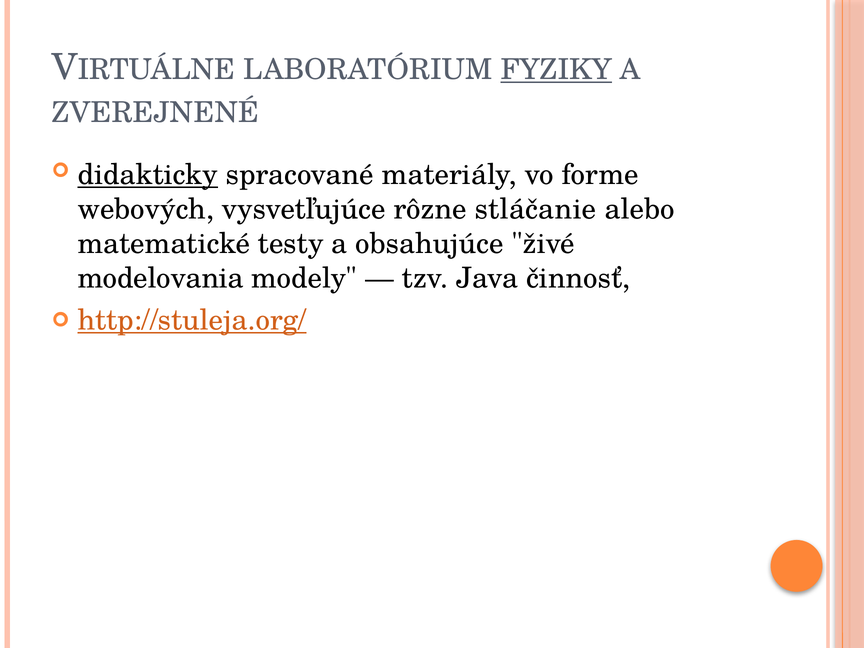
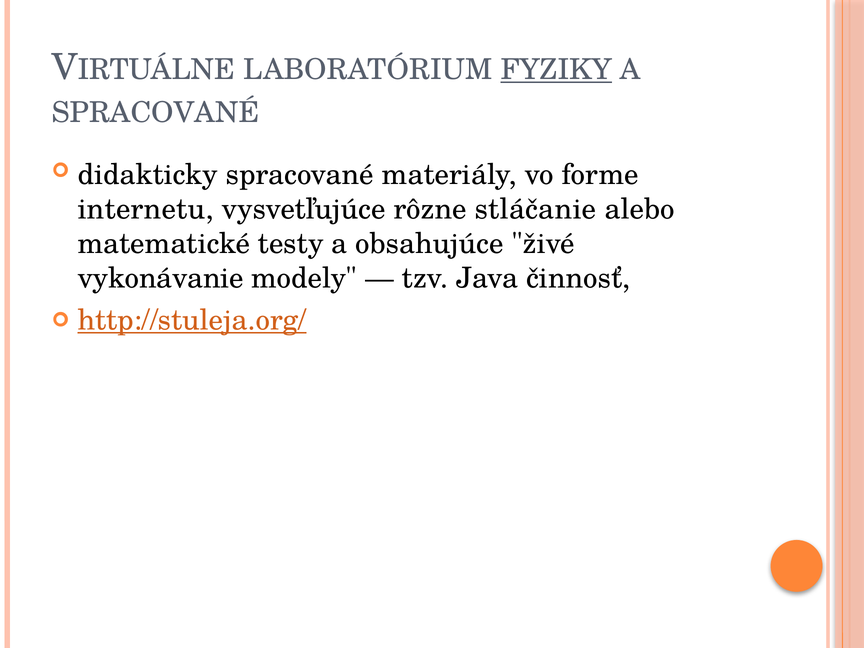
ZVEREJNENÉ: ZVEREJNENÉ -> SPRACOVANÉ (156, 113)
didakticky underline: present -> none (148, 175)
webových: webových -> internetu (146, 209)
modelovania: modelovania -> vykonávanie (161, 278)
